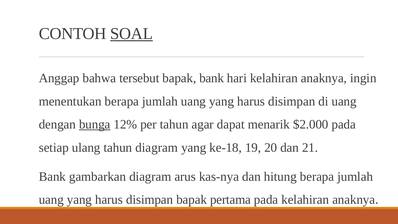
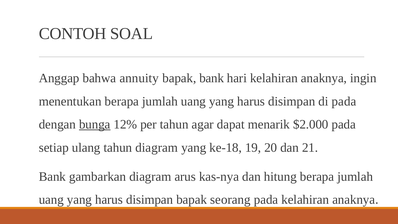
SOAL underline: present -> none (132, 34)
tersebut: tersebut -> annuity (139, 78)
di uang: uang -> pada (344, 101)
pertama: pertama -> seorang (230, 200)
